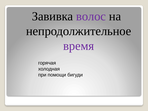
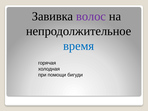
время colour: purple -> blue (79, 46)
